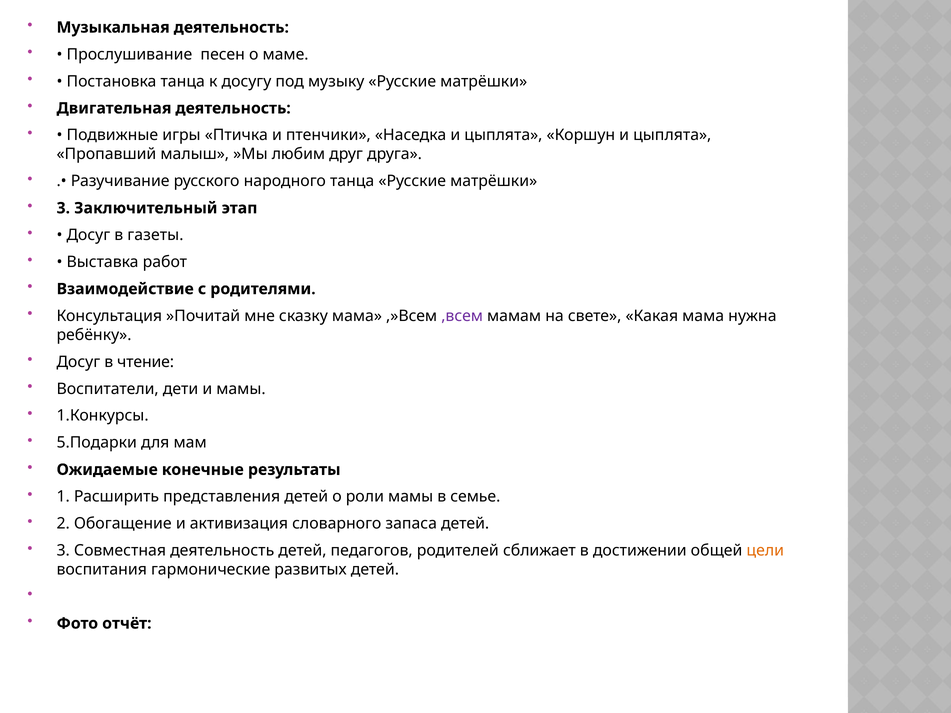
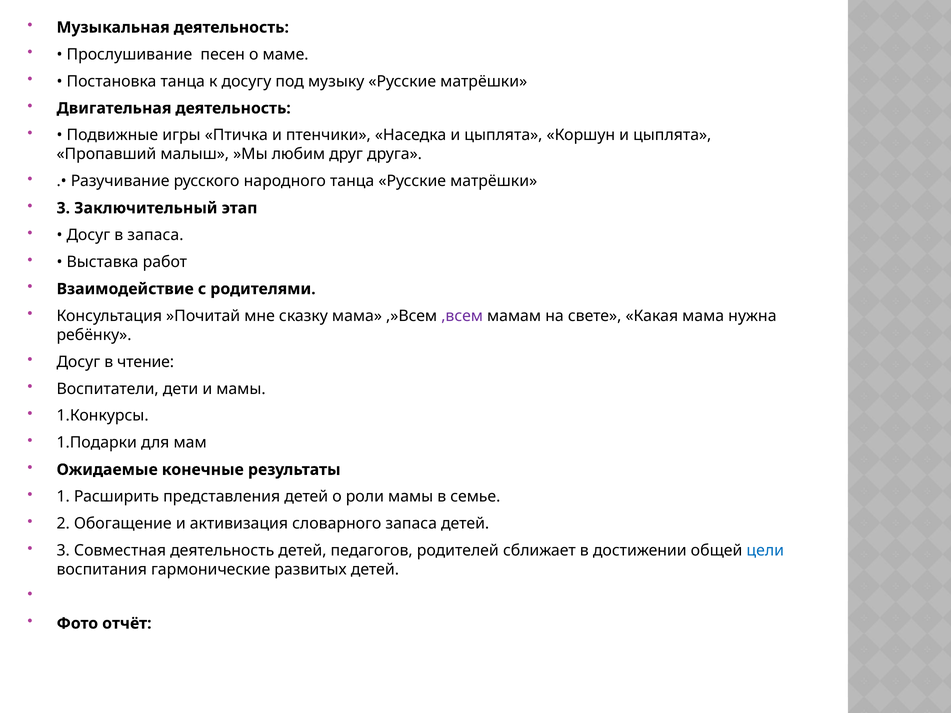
в газеты: газеты -> запаса (155, 235)
5.Подарки: 5.Подарки -> 1.Подарки (97, 443)
цели colour: orange -> blue (765, 551)
